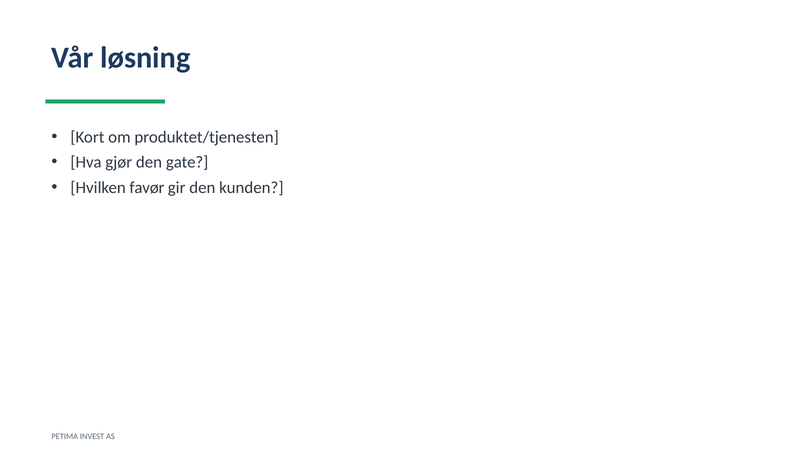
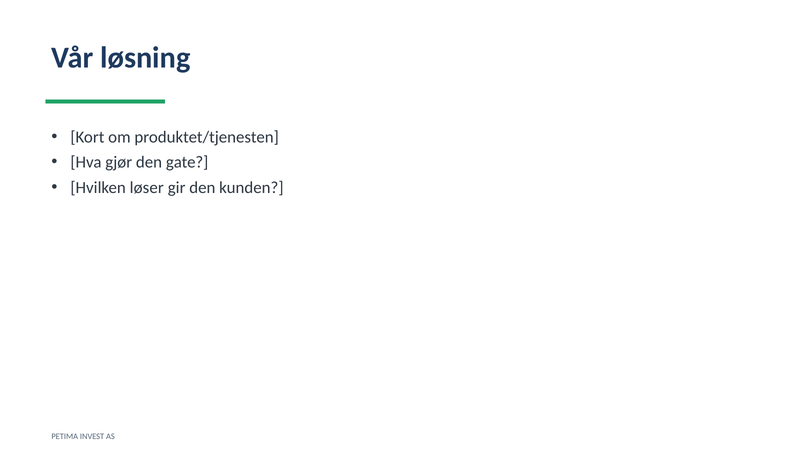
favør: favør -> løser (147, 188)
